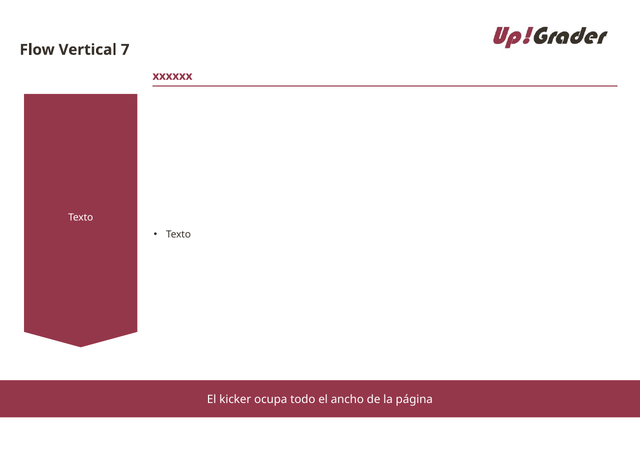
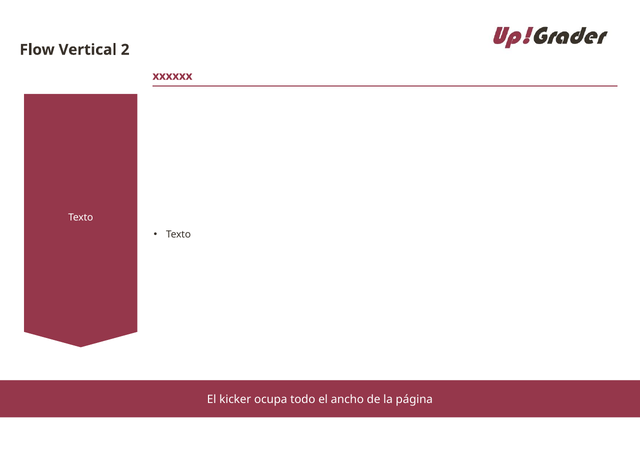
7: 7 -> 2 (125, 50)
